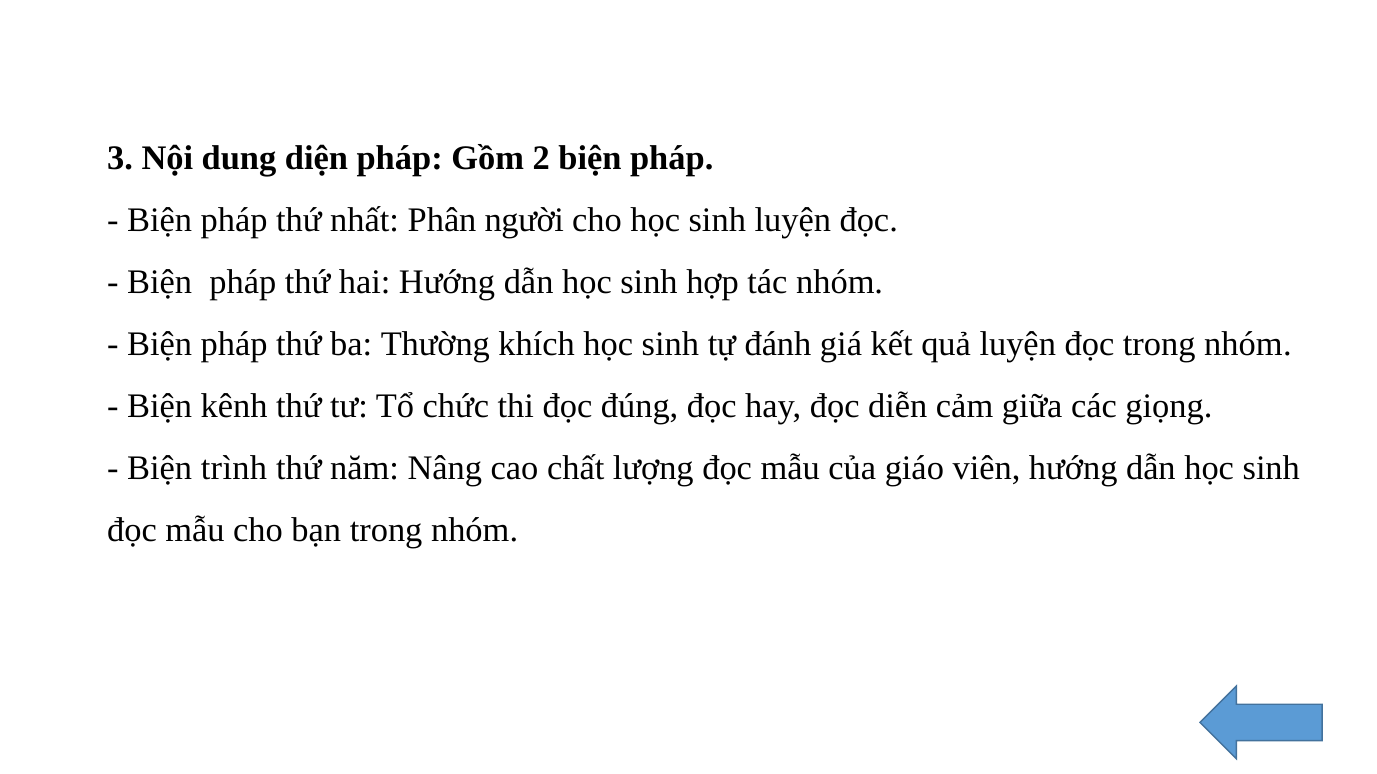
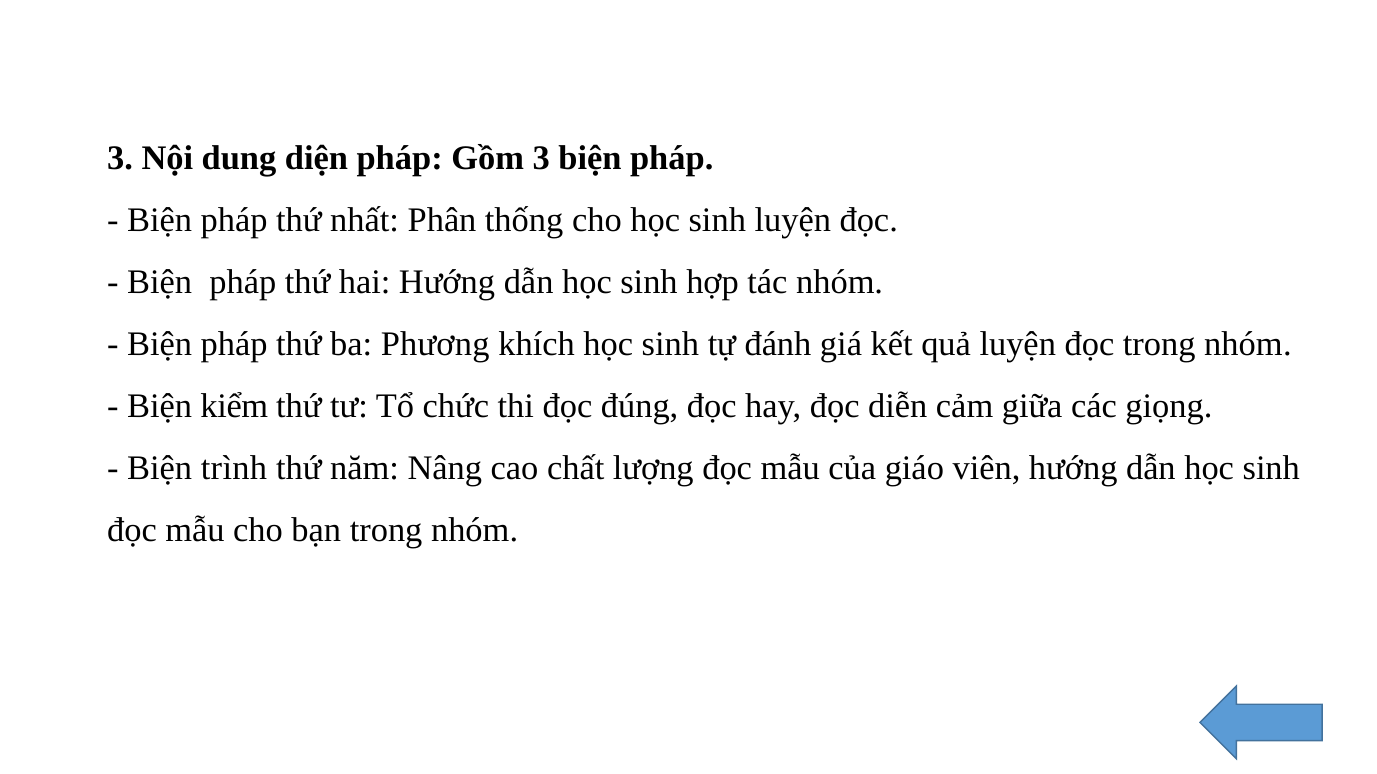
Gồm 2: 2 -> 3 (541, 158)
người: người -> thống (524, 220)
Thường: Thường -> Phương (435, 344)
kênh: kênh -> kiểm (234, 406)
